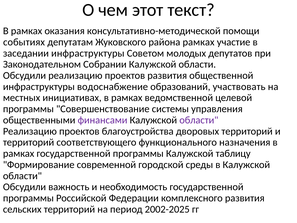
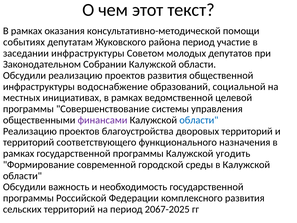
района рамках: рамках -> период (199, 42)
участвовать: участвовать -> социальной (239, 87)
области colour: purple -> blue (199, 120)
таблицу: таблицу -> угодить (233, 153)
2002-2025: 2002-2025 -> 2067-2025 (167, 209)
